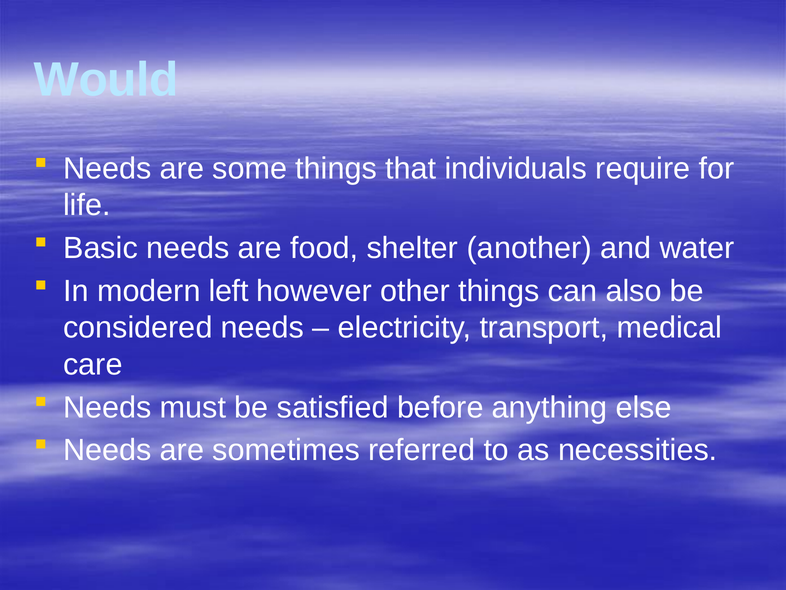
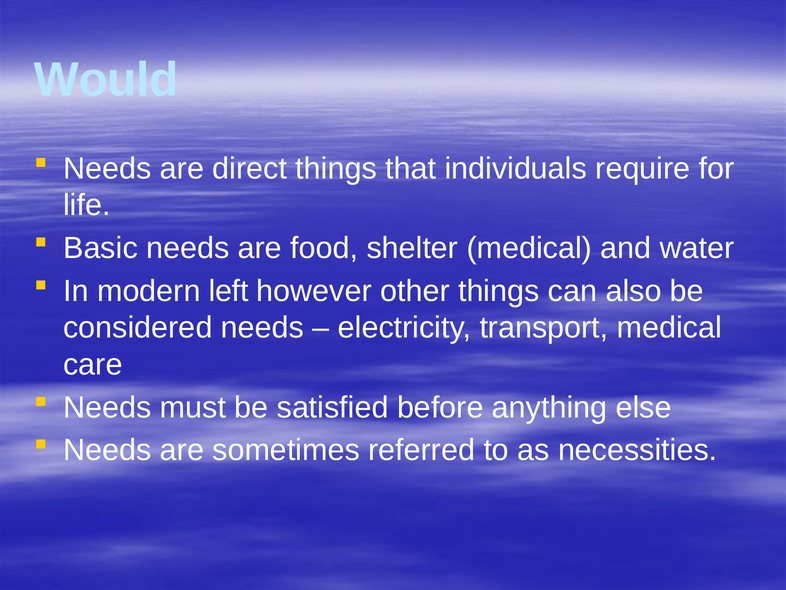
some: some -> direct (250, 169)
shelter another: another -> medical (529, 248)
